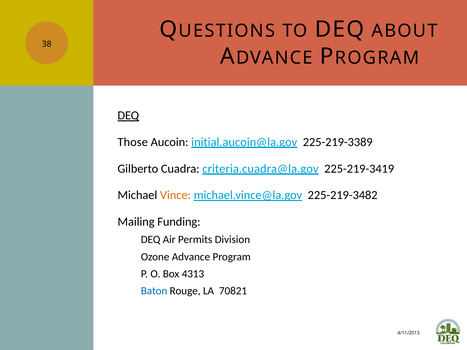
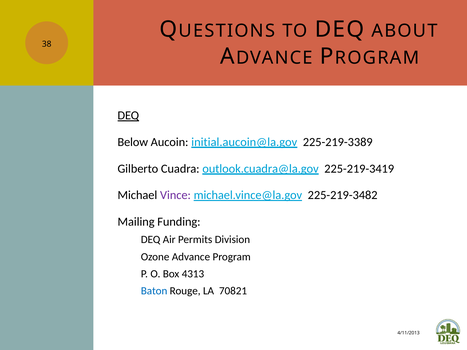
Those: Those -> Below (133, 142)
criteria.cuadra@la.gov: criteria.cuadra@la.gov -> outlook.cuadra@la.gov (261, 169)
Vince colour: orange -> purple (175, 195)
